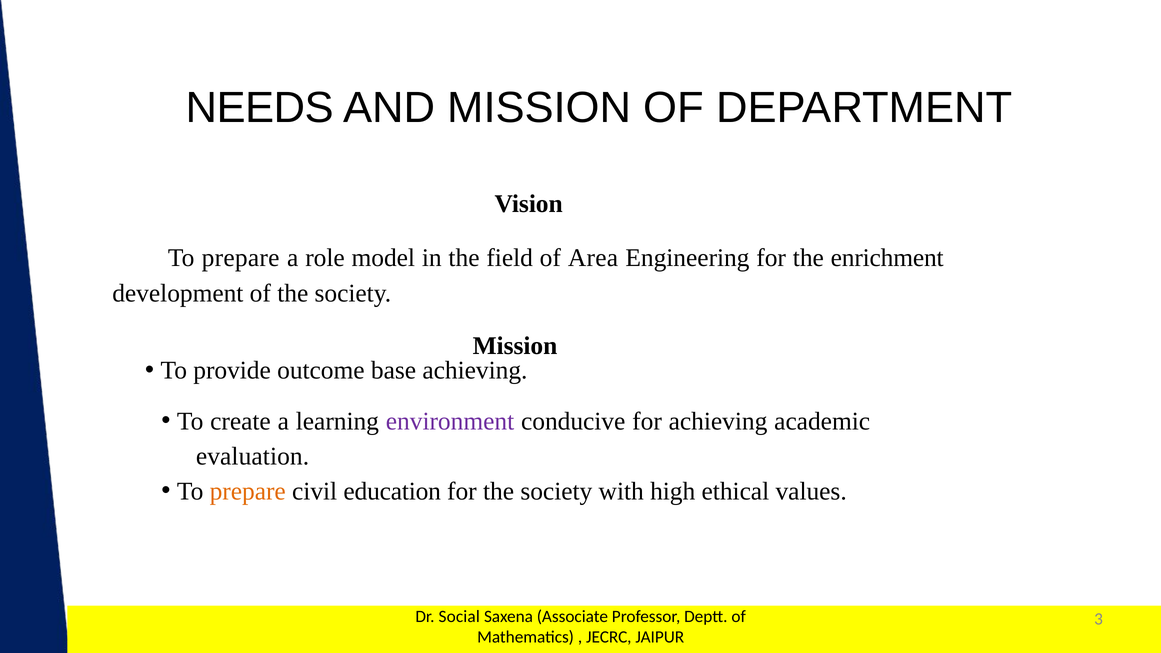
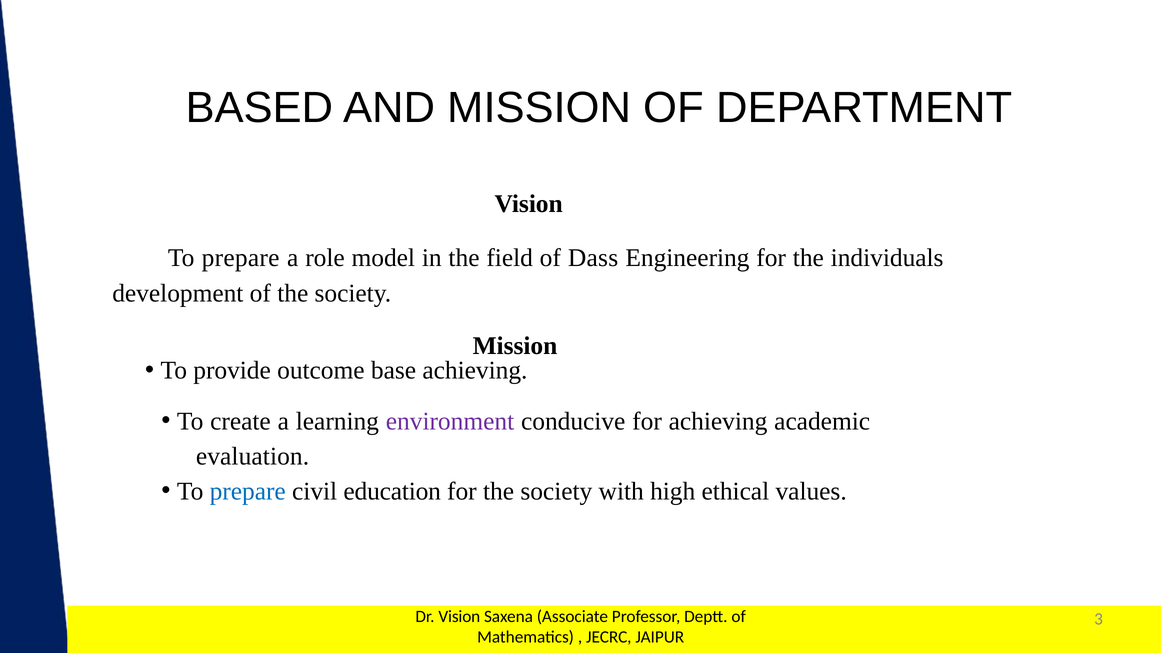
NEEDS: NEEDS -> BASED (260, 108)
Area: Area -> Dass (593, 258)
enrichment: enrichment -> individuals (887, 258)
prepare colour: orange -> blue (248, 491)
Dr Social: Social -> Vision (459, 616)
